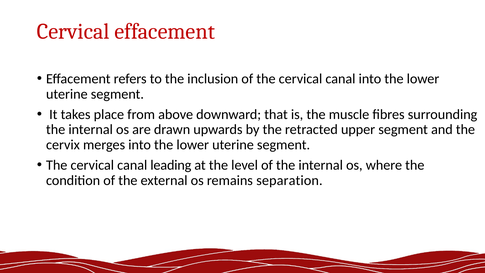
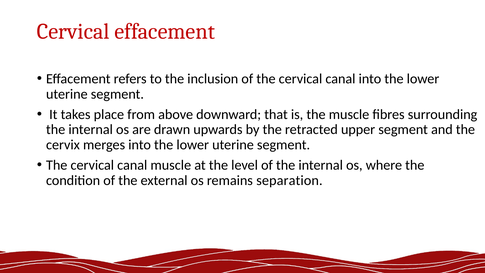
canal leading: leading -> muscle (171, 165)
